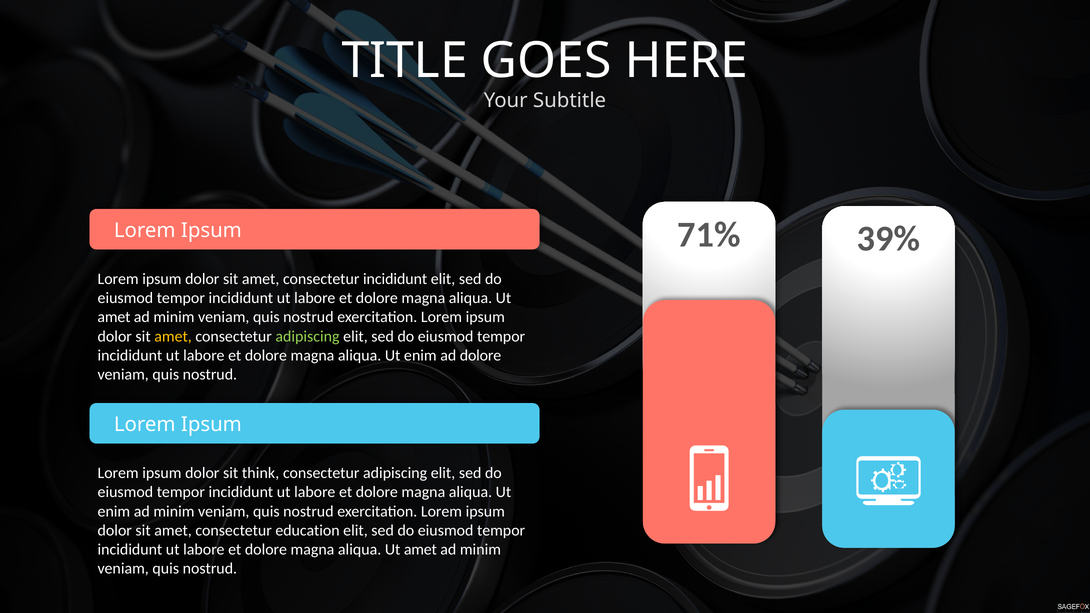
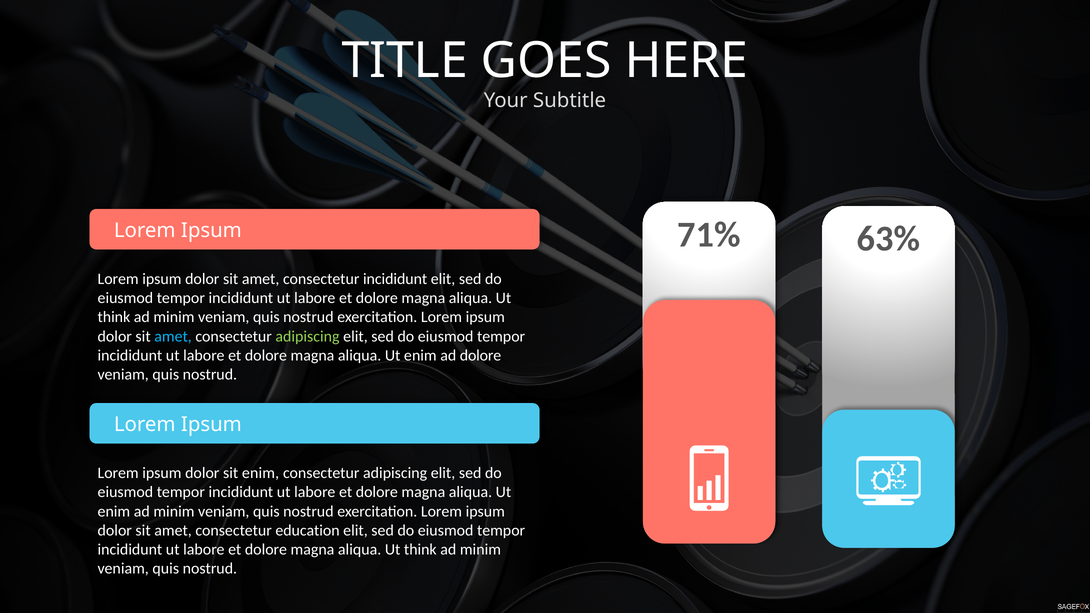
39%: 39% -> 63% (888, 239)
amet: amet -> think (114, 317)
amet colour: yellow -> light blue (173, 336)
sit think: think -> enim (261, 473)
amet: amet -> think (420, 550)
